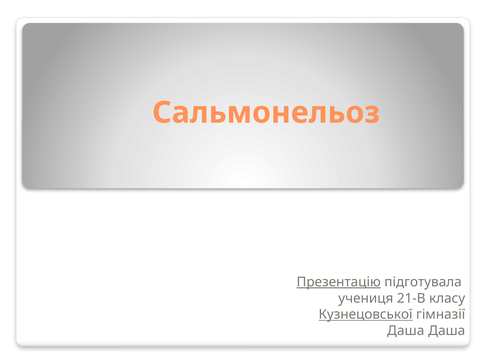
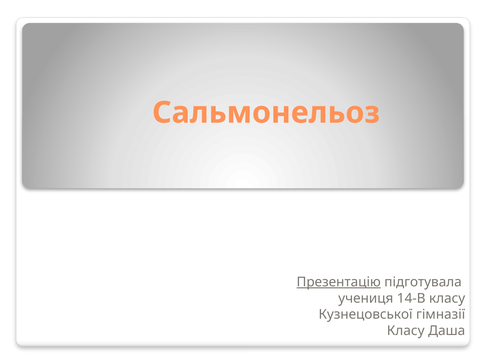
21-В: 21-В -> 14-В (411, 299)
Кузнецовської underline: present -> none (366, 315)
Даша: Даша -> Класу (406, 331)
